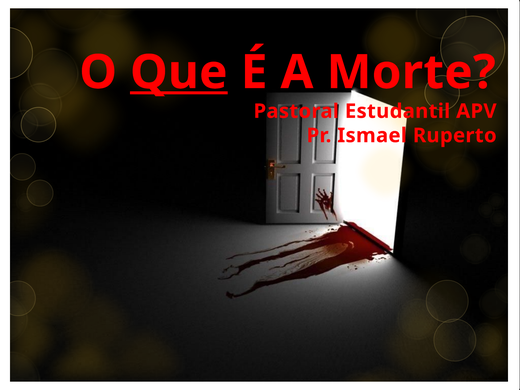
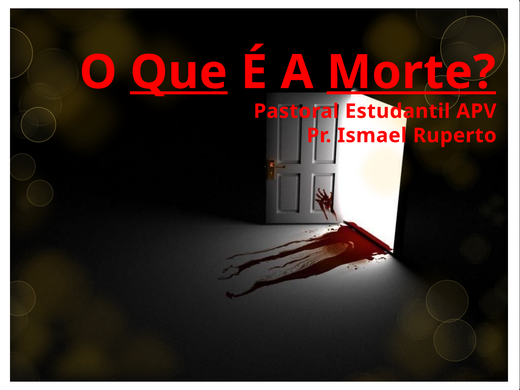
Morte underline: none -> present (411, 72)
